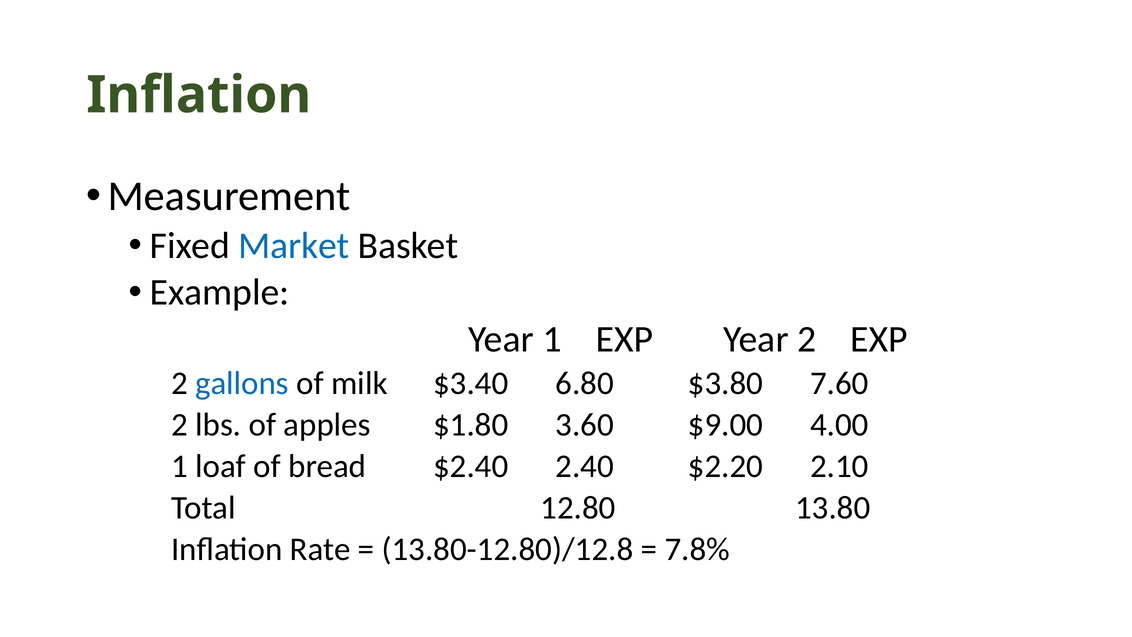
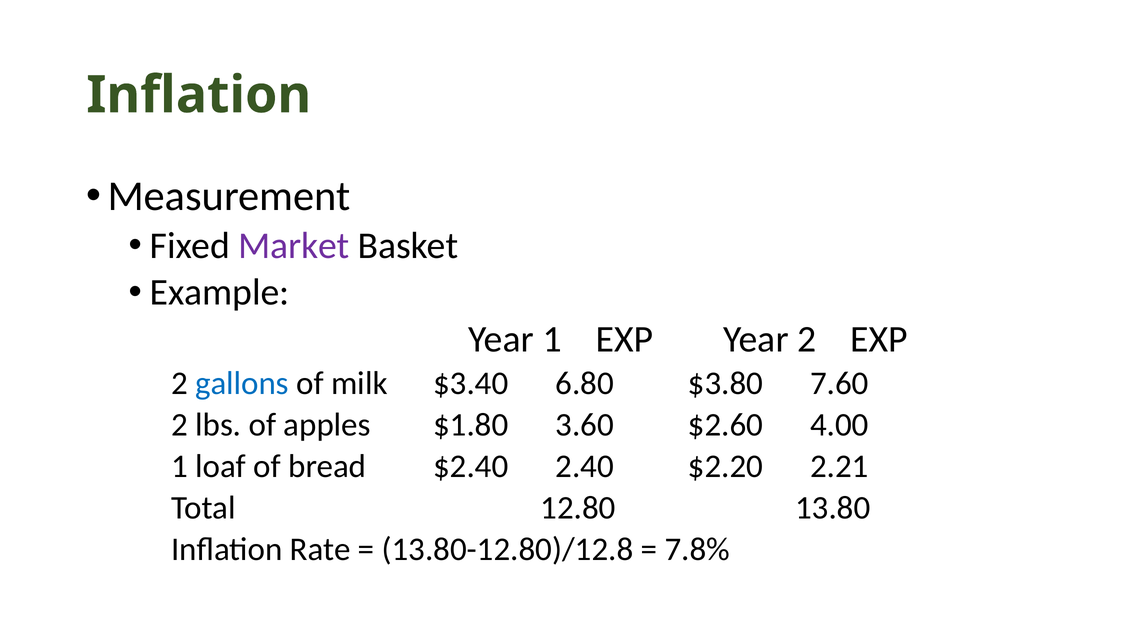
Market colour: blue -> purple (294, 246)
$9.00: $9.00 -> $2.60 (726, 425)
2.10: 2.10 -> 2.21 (839, 466)
